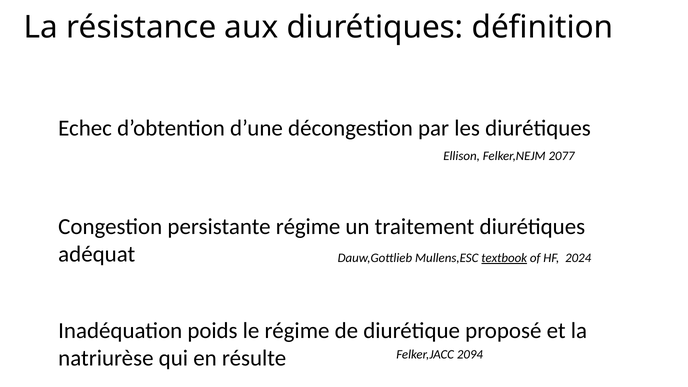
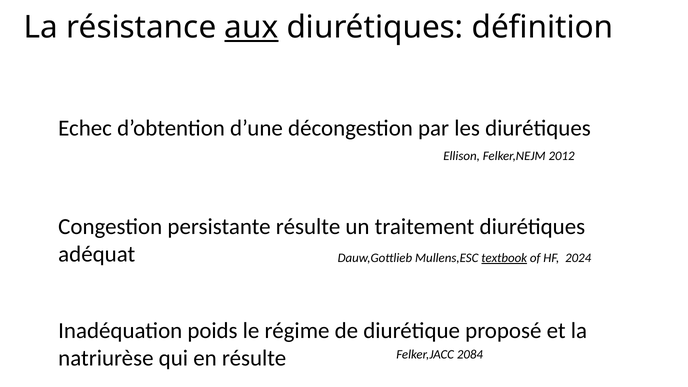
aux underline: none -> present (251, 27)
2077: 2077 -> 2012 (562, 156)
persistante régime: régime -> résulte (308, 227)
2094: 2094 -> 2084 (470, 354)
